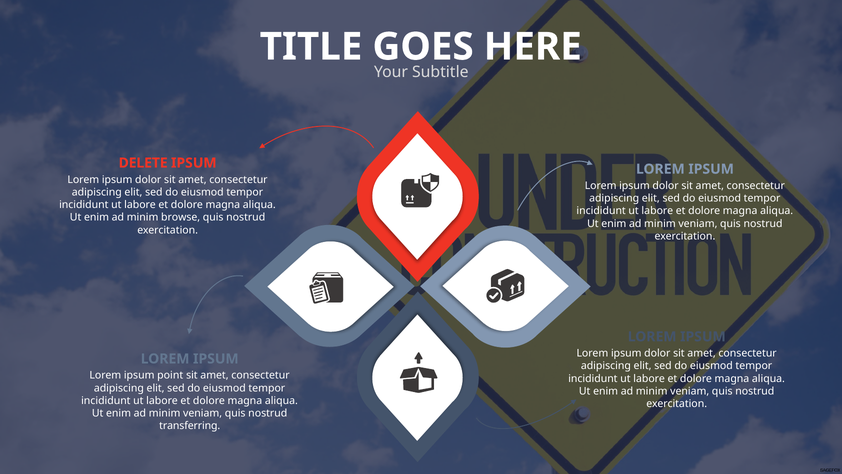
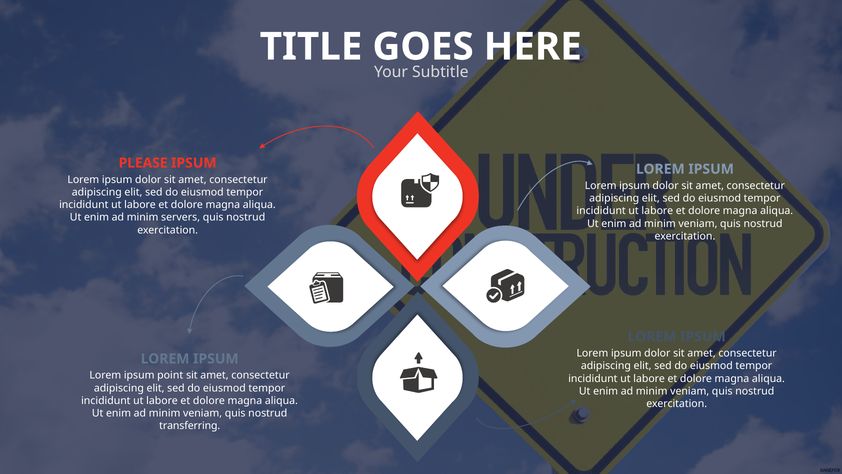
DELETE: DELETE -> PLEASE (143, 163)
browse: browse -> servers (181, 217)
